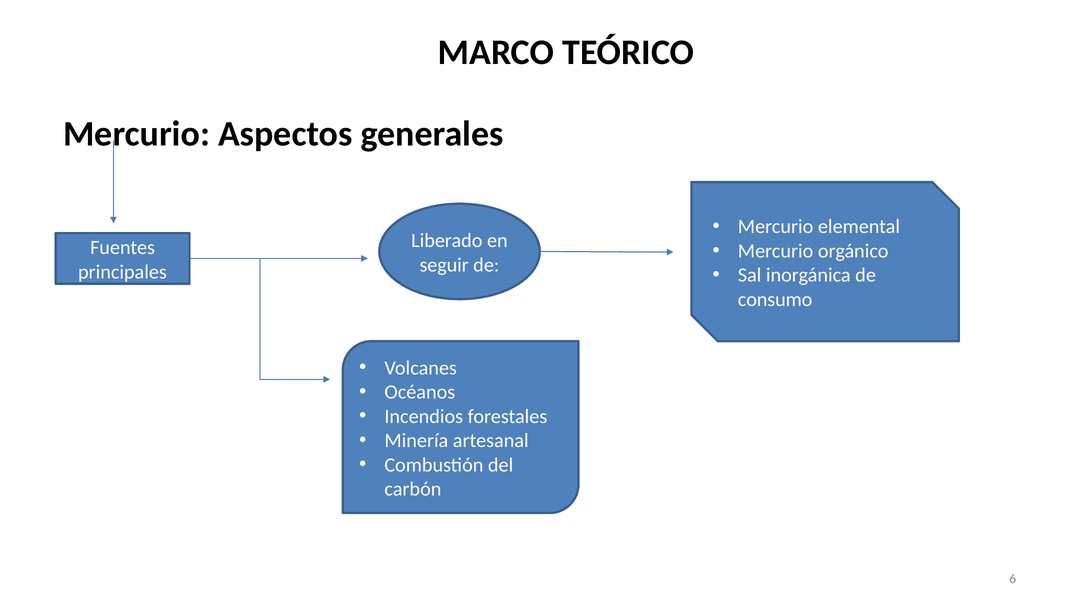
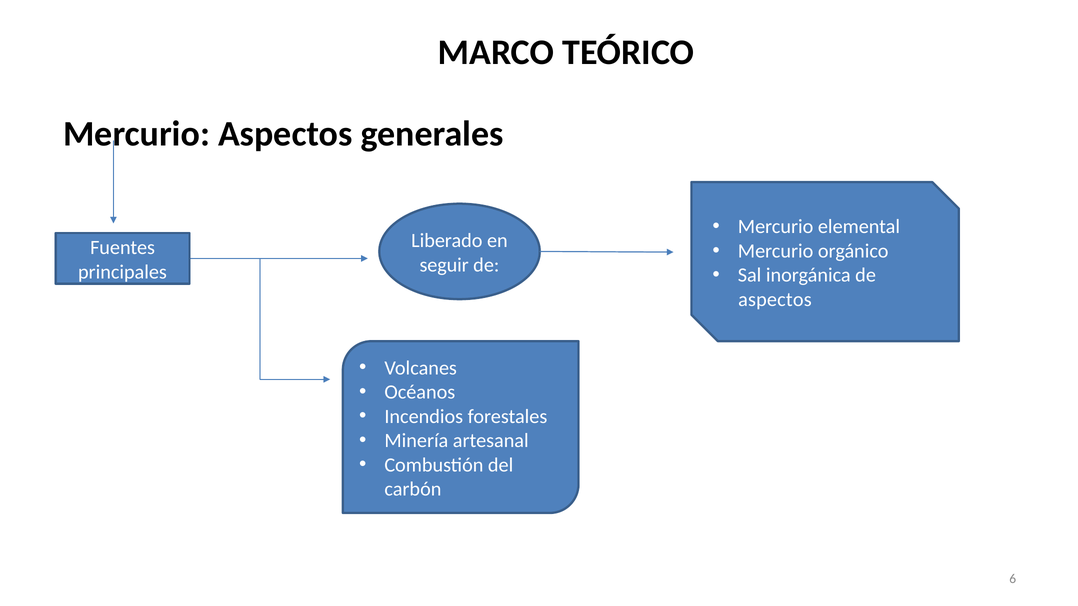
consumo: consumo -> aspectos (775, 300)
